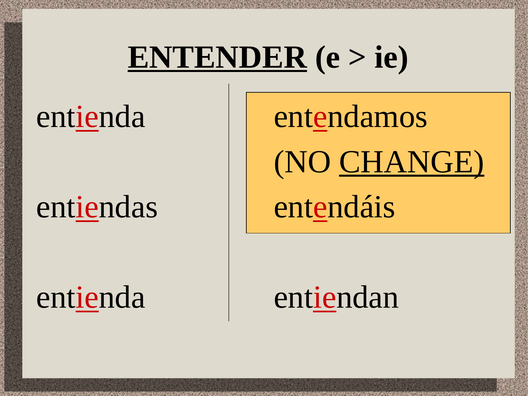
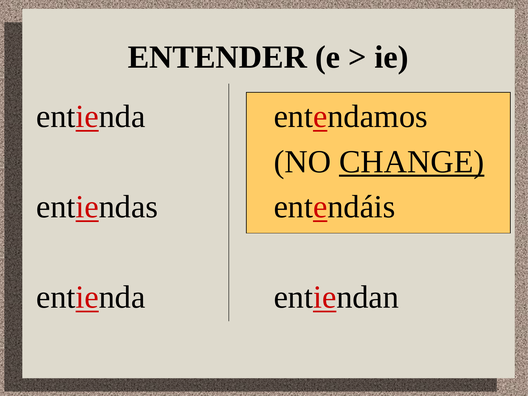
ENTENDER underline: present -> none (217, 57)
